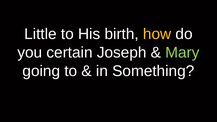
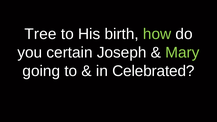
Little: Little -> Tree (40, 34)
how colour: yellow -> light green (157, 34)
Something: Something -> Celebrated (153, 71)
